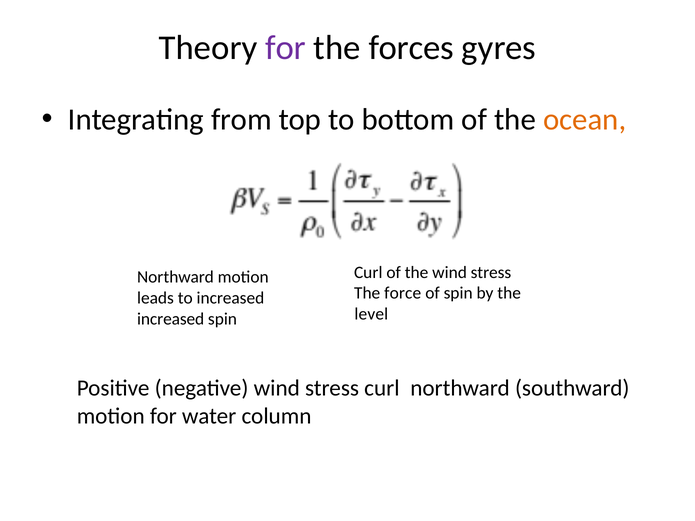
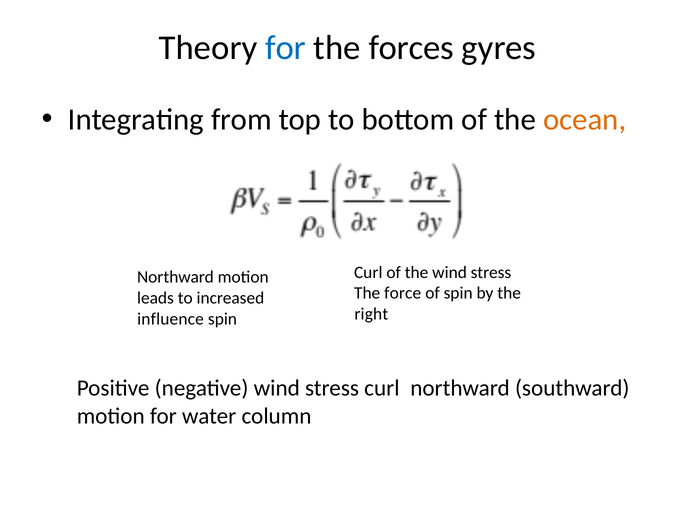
for colour: purple -> blue (286, 48)
level: level -> right (371, 314)
increased: increased -> influence (171, 319)
